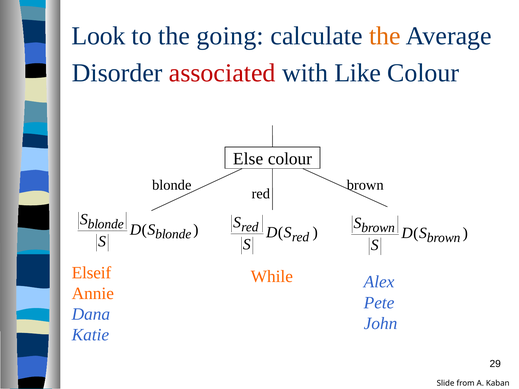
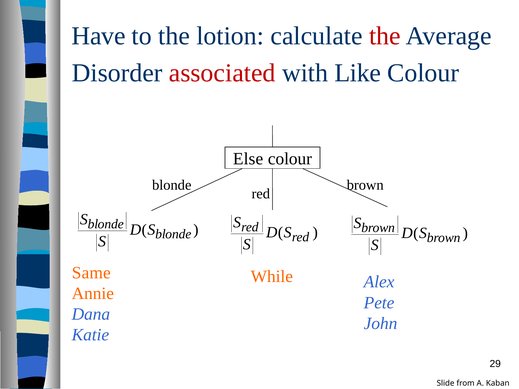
Look: Look -> Have (99, 36)
going: going -> lotion (230, 36)
the colour: orange -> red (385, 36)
Elseif: Elseif -> Same (91, 273)
